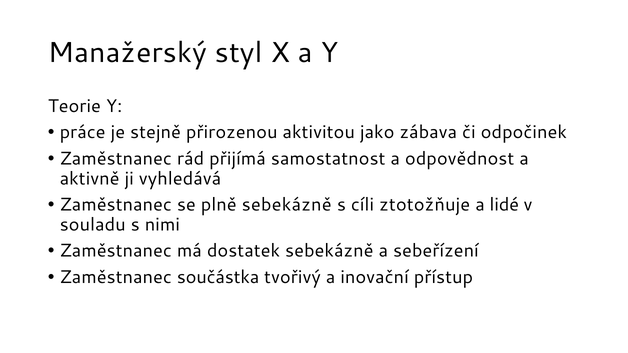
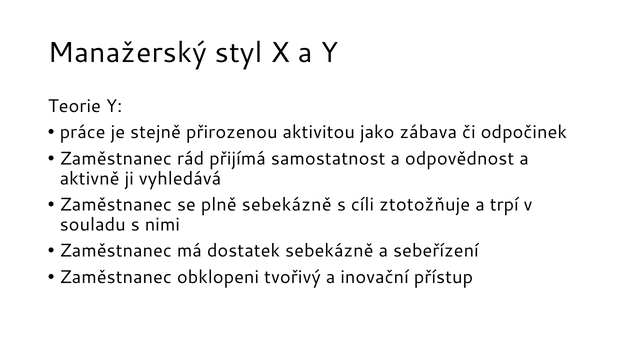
lidé: lidé -> trpí (504, 205)
součástka: součástka -> obklopeni (218, 277)
